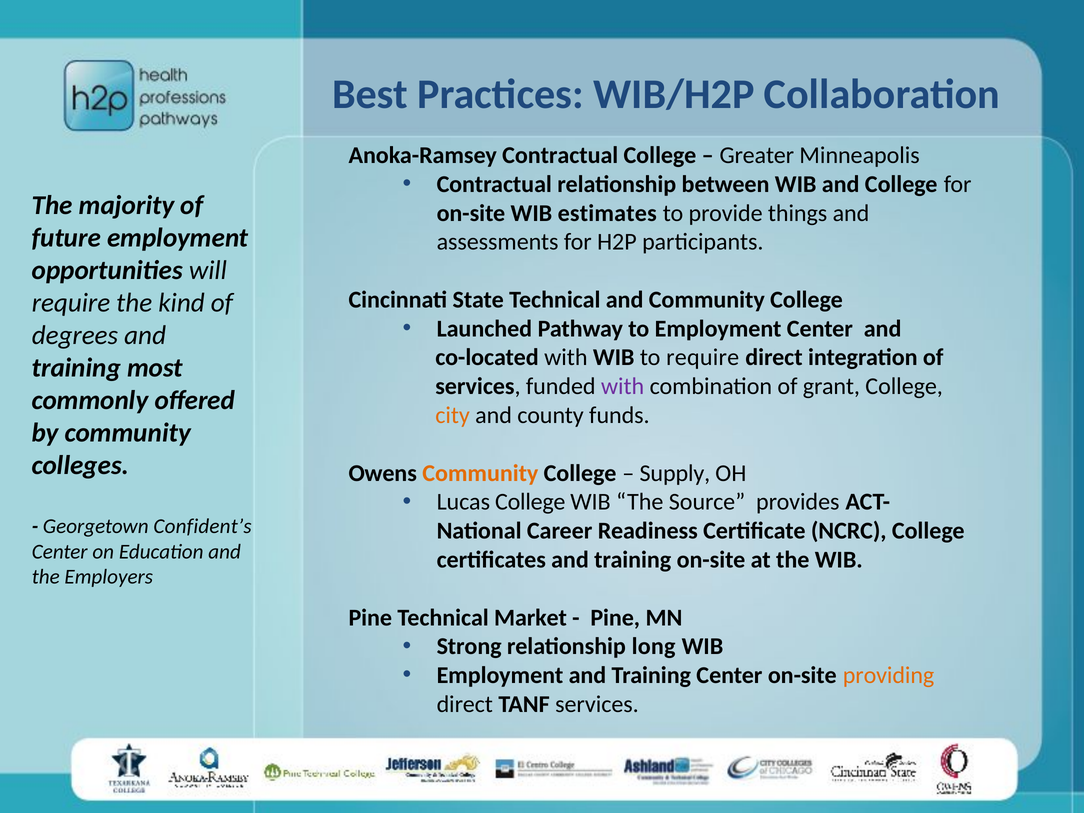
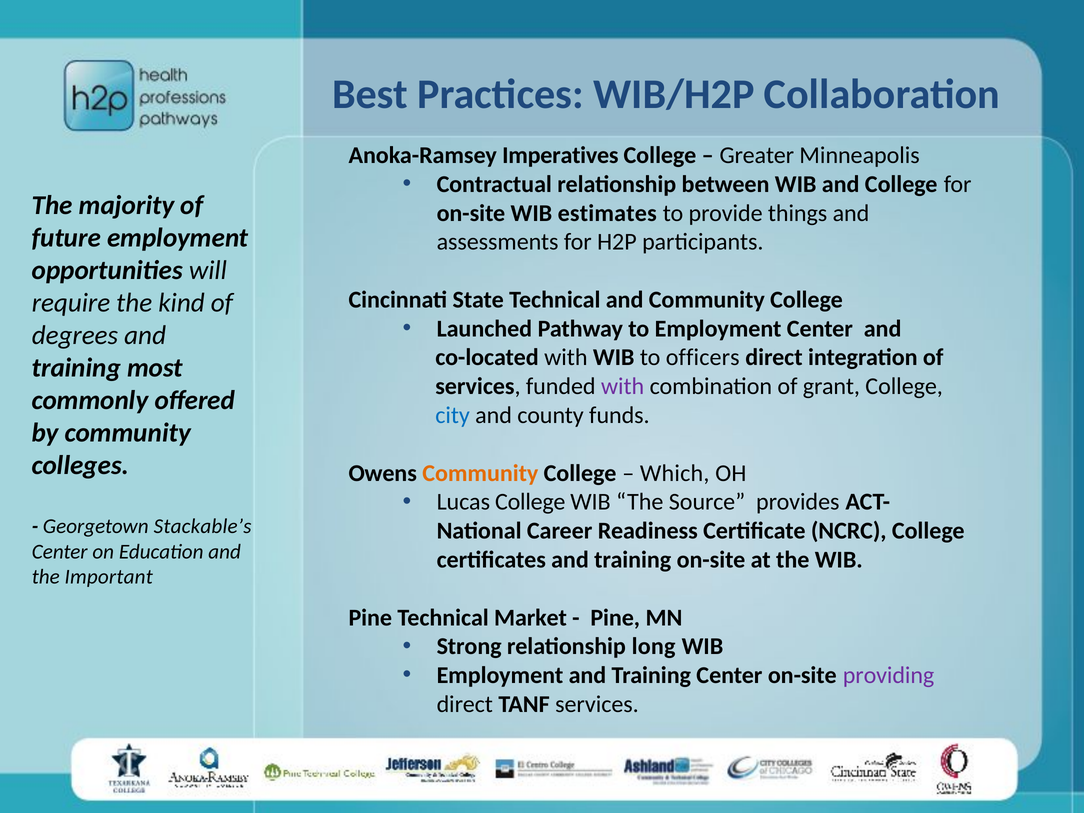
Anoka-Ramsey Contractual: Contractual -> Imperatives (560, 155)
to require: require -> officers (703, 358)
city colour: orange -> blue (453, 415)
Supply: Supply -> Which (675, 473)
Confident’s: Confident’s -> Stackable’s (203, 526)
Employers: Employers -> Important (109, 577)
providing colour: orange -> purple (889, 675)
